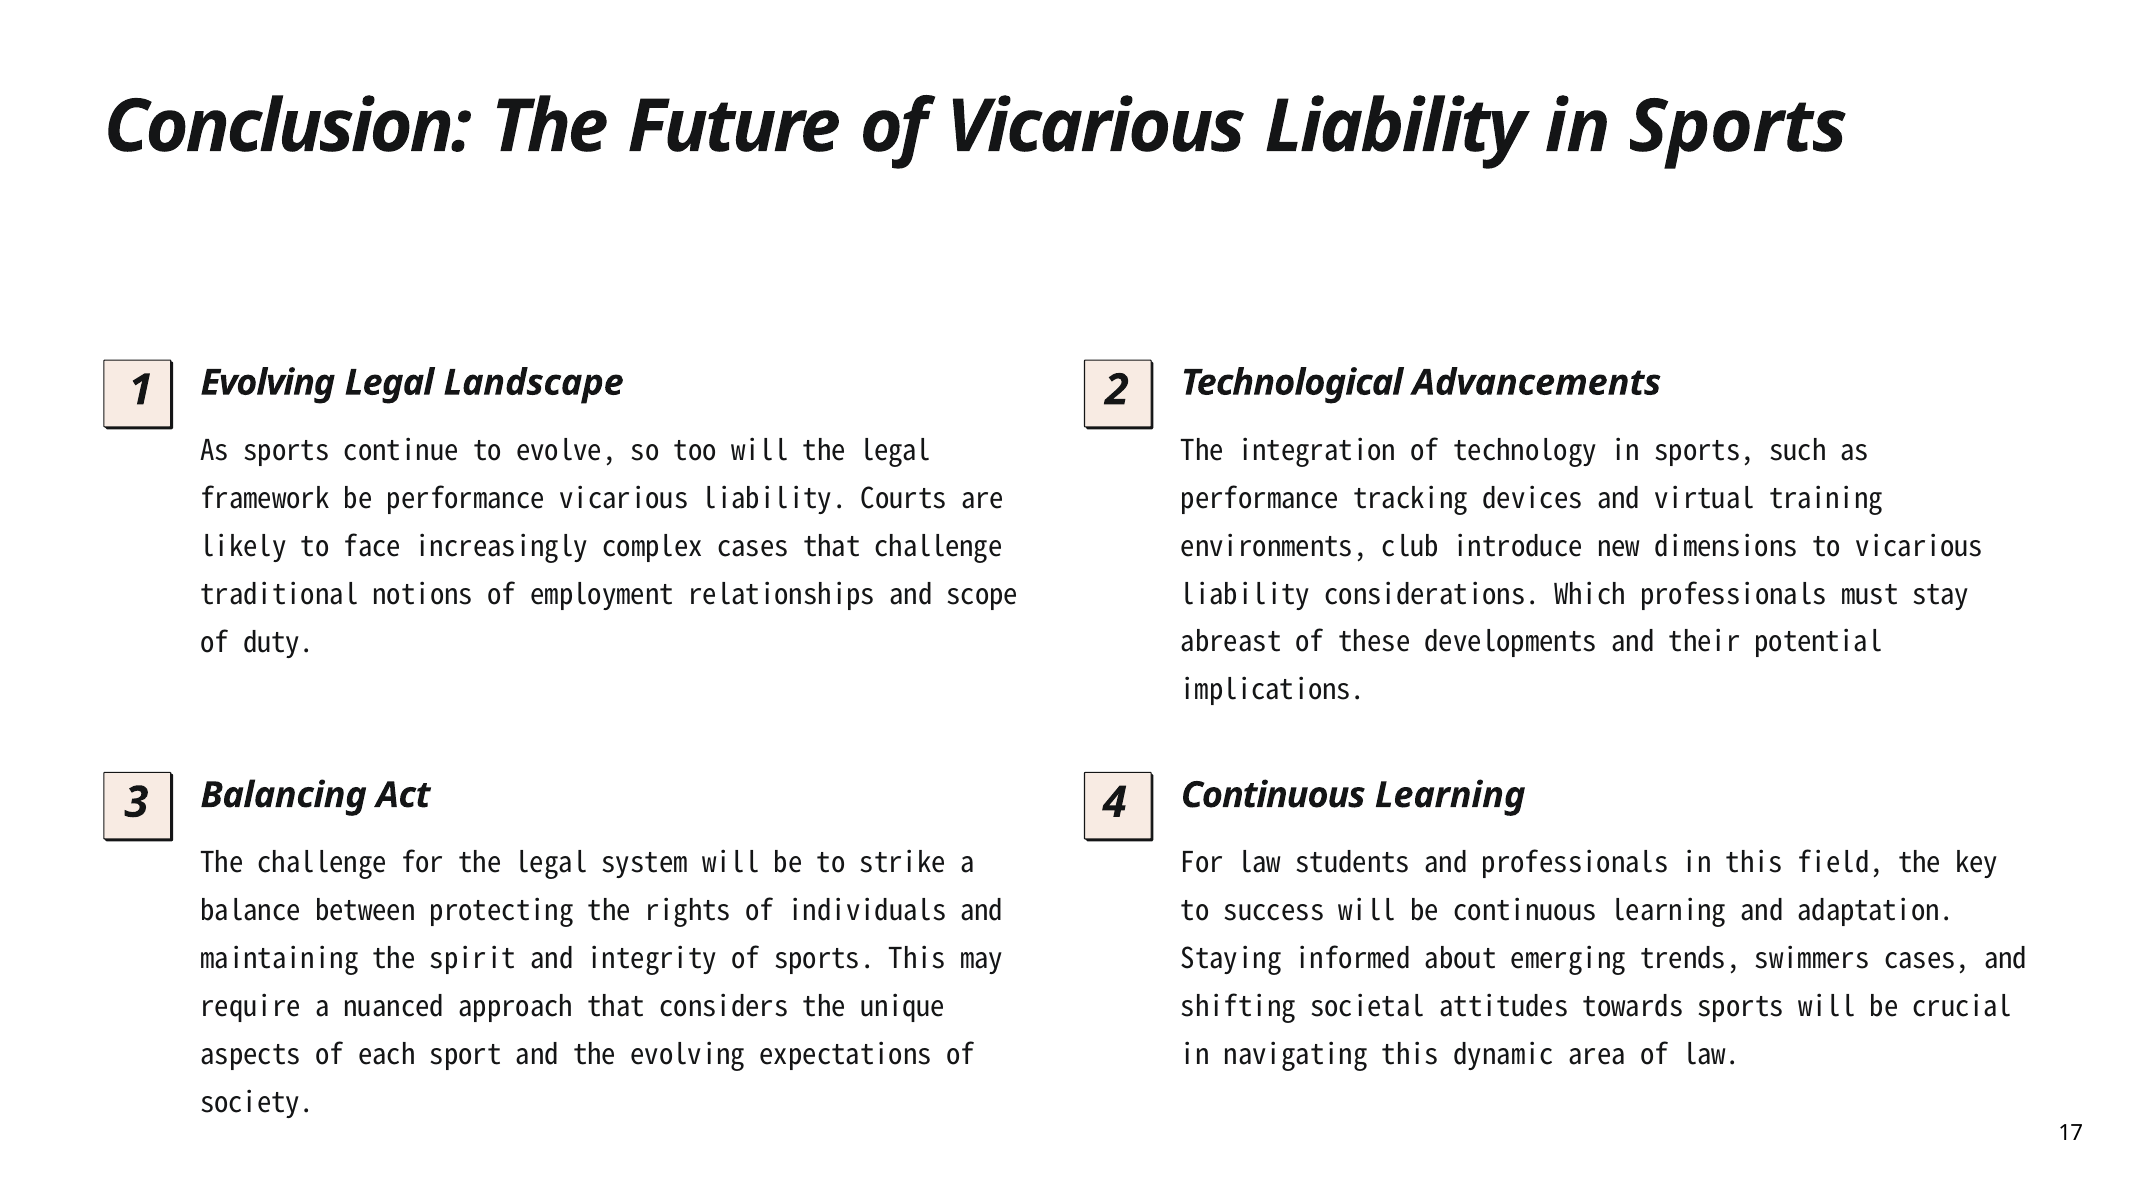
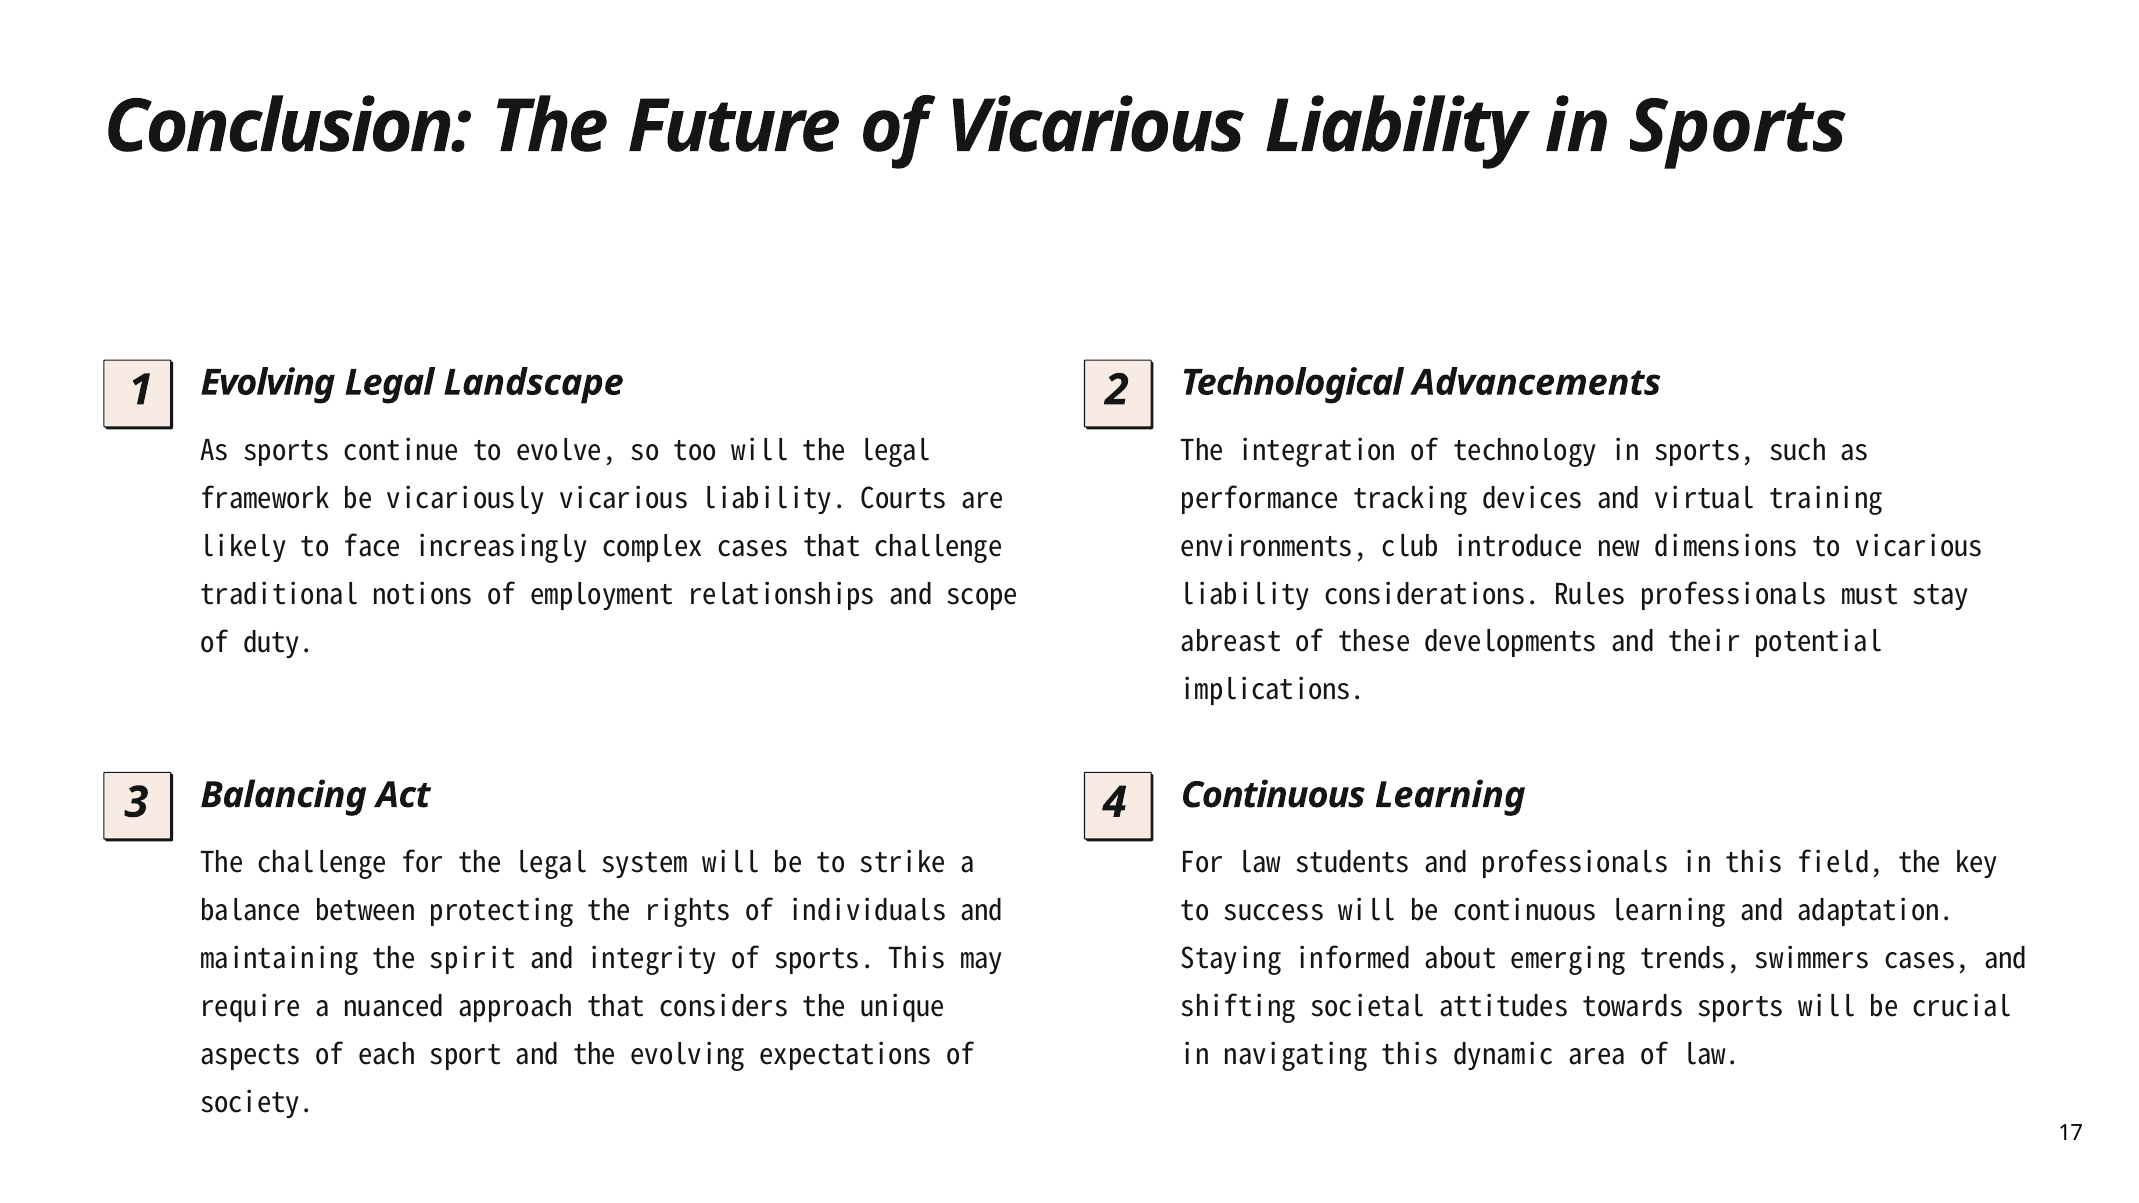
be performance: performance -> vicariously (466, 499)
Which: Which -> Rules (1590, 595)
